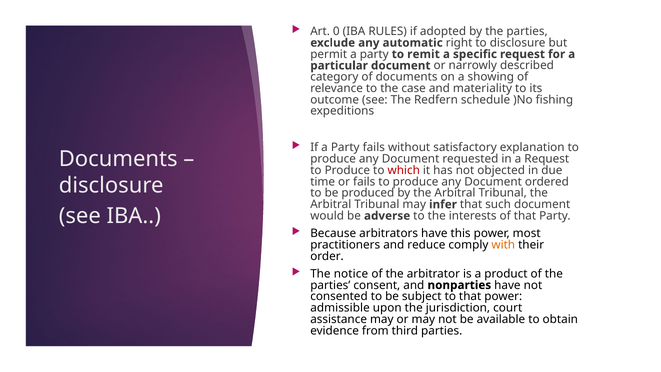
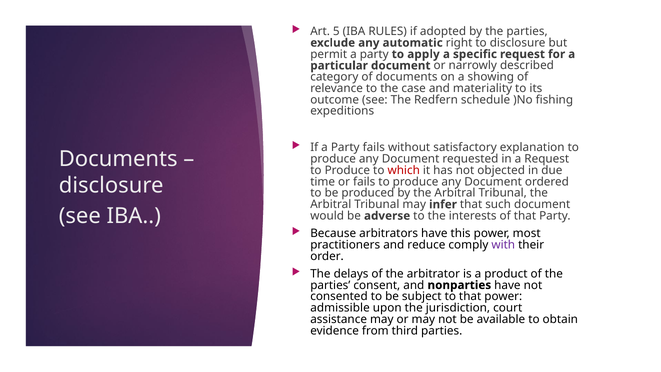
0: 0 -> 5 (336, 31)
remit: remit -> apply (423, 54)
with colour: orange -> purple (503, 245)
notice: notice -> delays (351, 274)
